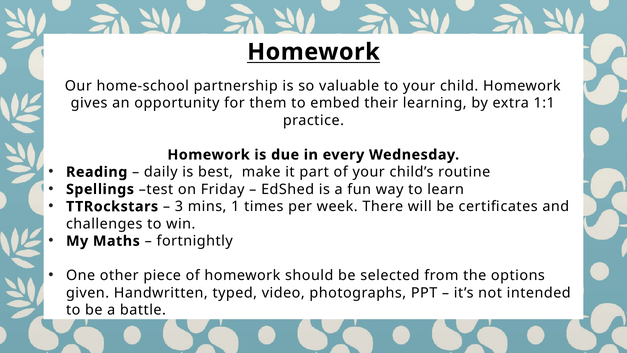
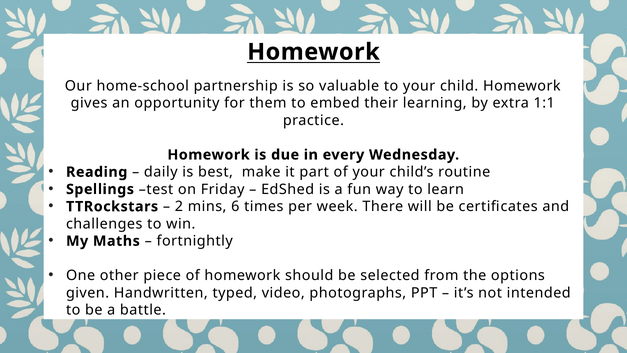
3: 3 -> 2 (179, 206)
1: 1 -> 6 (235, 206)
